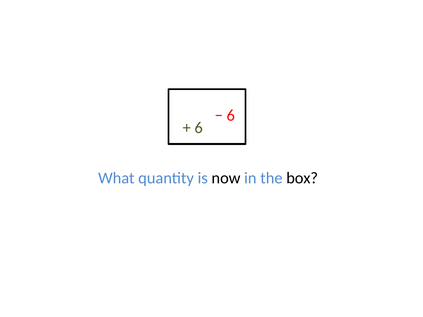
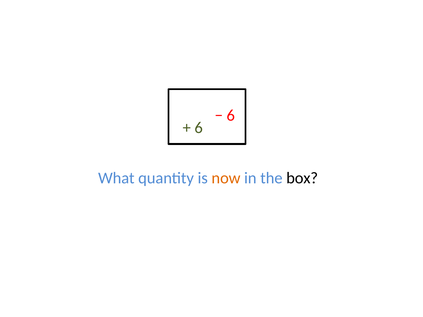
now colour: black -> orange (226, 178)
